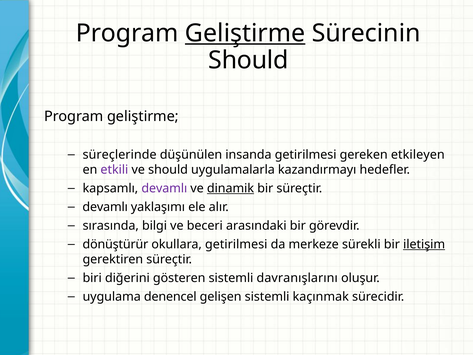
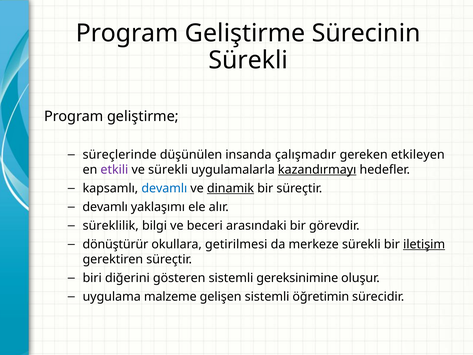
Geliştirme underline: present -> none (245, 33)
Should: Should -> Sürekli (248, 60)
insanda getirilmesi: getirilmesi -> çalışmadır (306, 155)
ve should: should -> sürekli (168, 169)
kazandırmayı underline: none -> present (317, 169)
devamlı colour: purple -> blue (164, 188)
sırasında: sırasında -> süreklilik (111, 225)
davranışlarını: davranışlarını -> gereksinimine (297, 278)
denencel: denencel -> malzeme (170, 296)
kaçınmak: kaçınmak -> öğretimin (321, 296)
